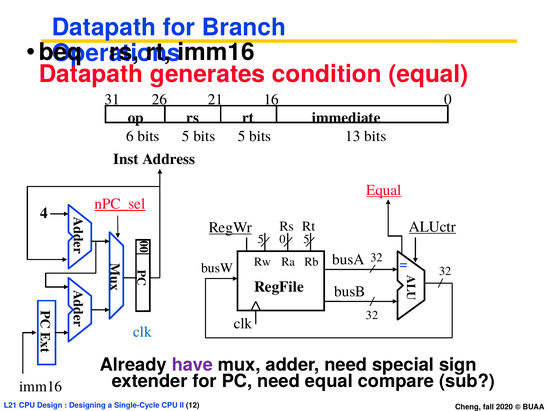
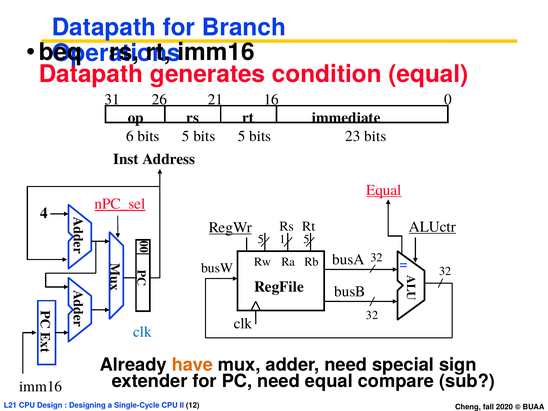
13: 13 -> 23 (353, 136)
5 0: 0 -> 1 (282, 239)
have colour: purple -> orange (192, 365)
